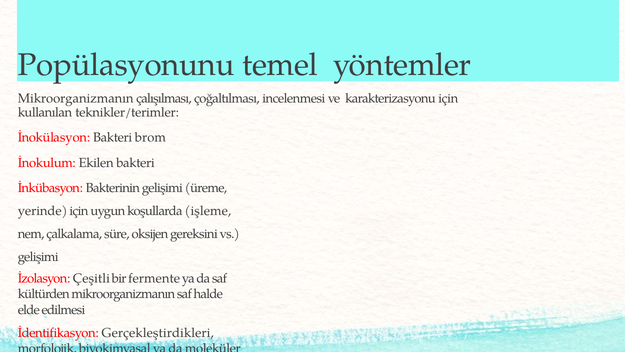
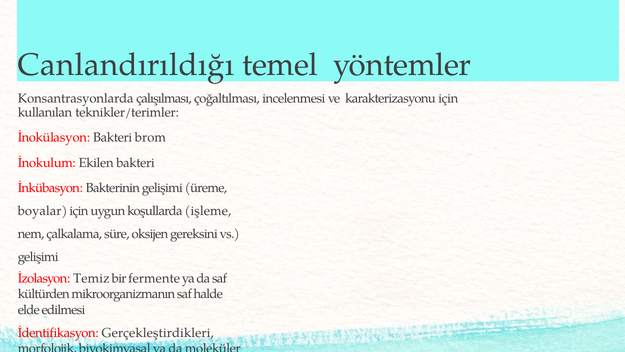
Popülasyonunu: Popülasyonunu -> Canlandırıldığı (126, 65)
Mikroorganizmanın: Mikroorganizmanın -> Konsantrasyonlarda (76, 98)
yerinde: yerinde -> boyalar (43, 211)
Çeşitli: Çeşitli -> Temiz (91, 278)
